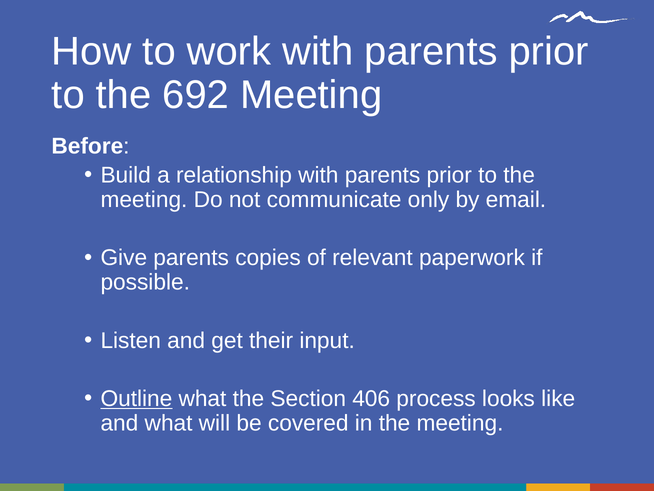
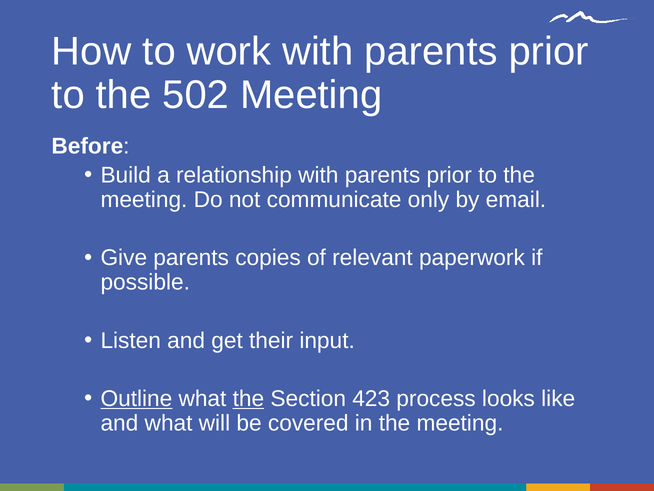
692: 692 -> 502 (196, 95)
the underline: none -> present (248, 398)
406: 406 -> 423 (371, 398)
